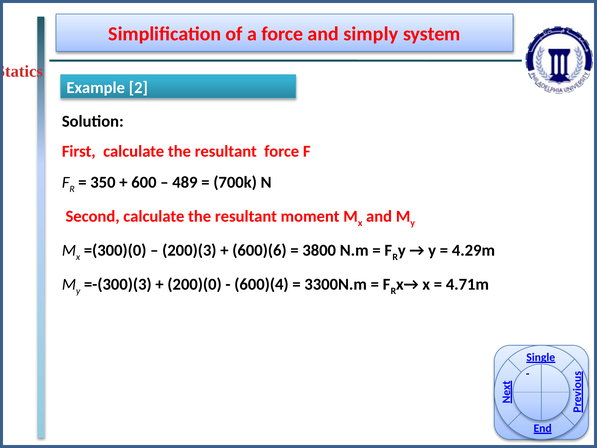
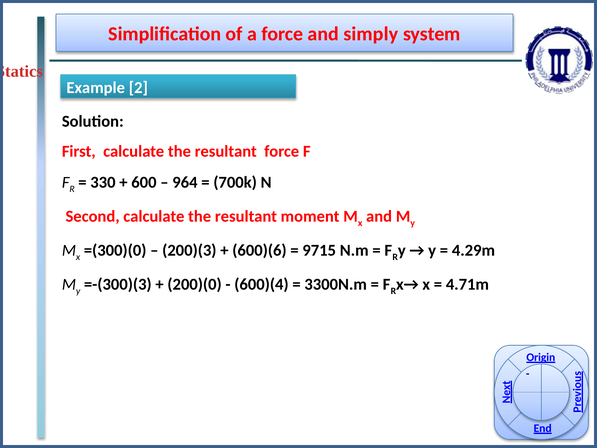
350: 350 -> 330 (103, 182)
489: 489 -> 964 (185, 182)
3800: 3800 -> 9715 (319, 250)
Single: Single -> Origin (541, 357)
